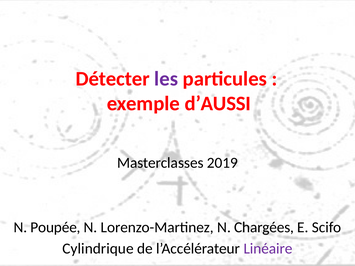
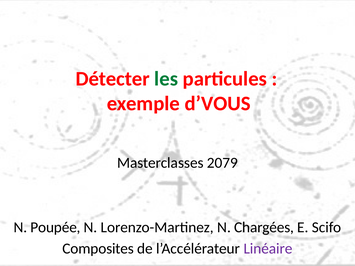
les colour: purple -> green (166, 79)
d’AUSSI: d’AUSSI -> d’VOUS (218, 104)
2019: 2019 -> 2079 (222, 163)
Cylindrique: Cylindrique -> Composites (98, 249)
